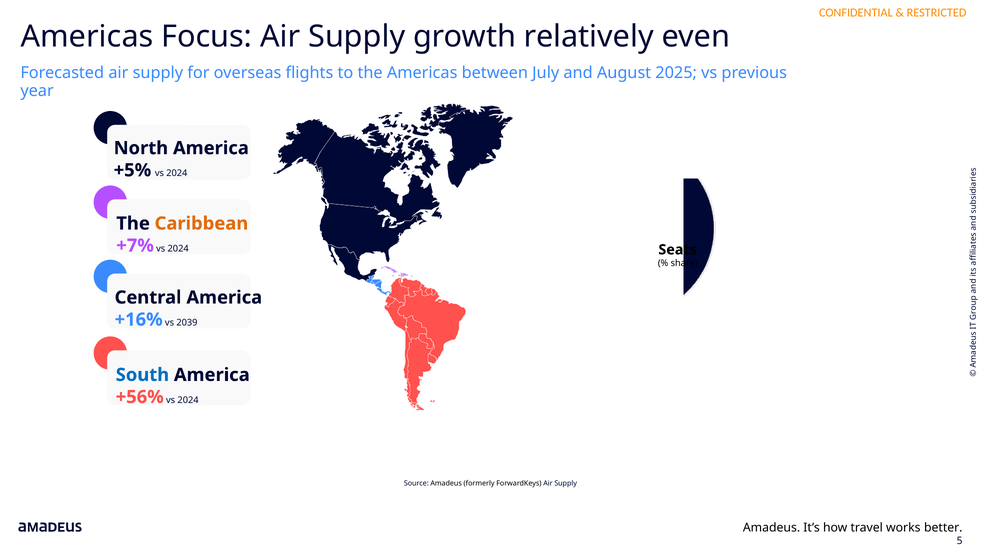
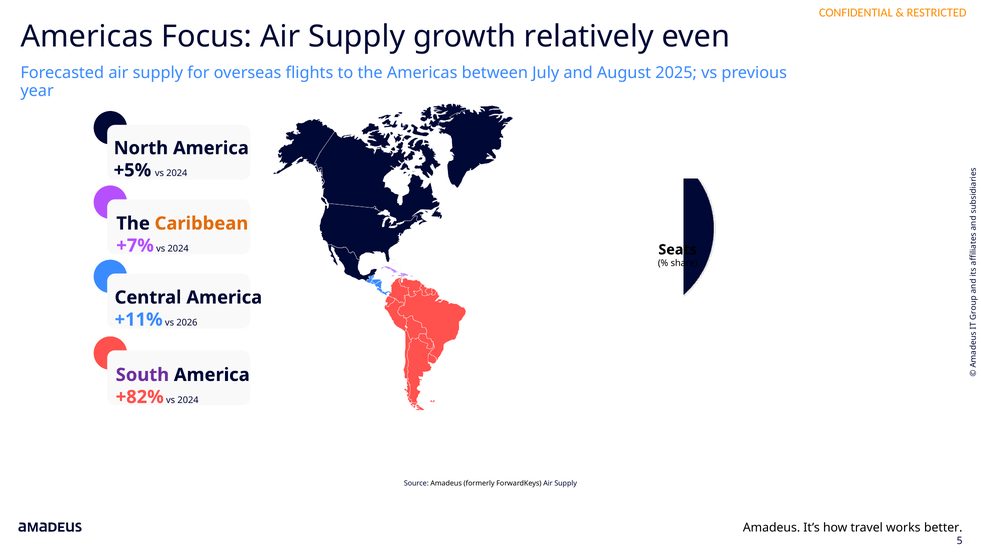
+16%: +16% -> +11% (139, 320)
2039: 2039 -> 2026 (187, 323)
South colour: blue -> purple (142, 375)
+56%: +56% -> +82% (140, 397)
